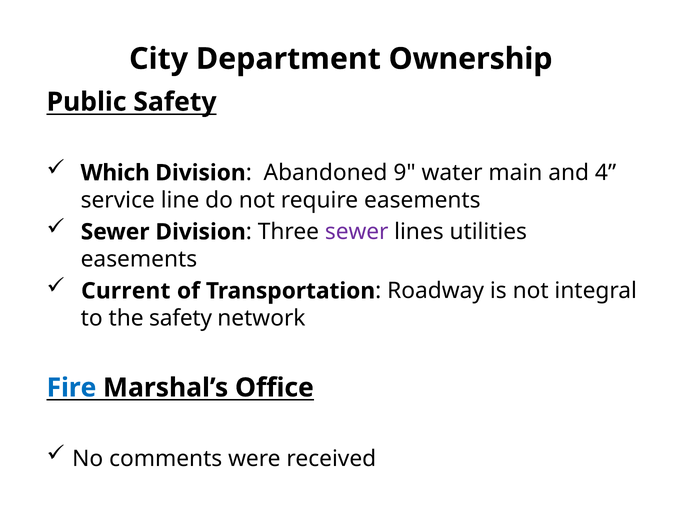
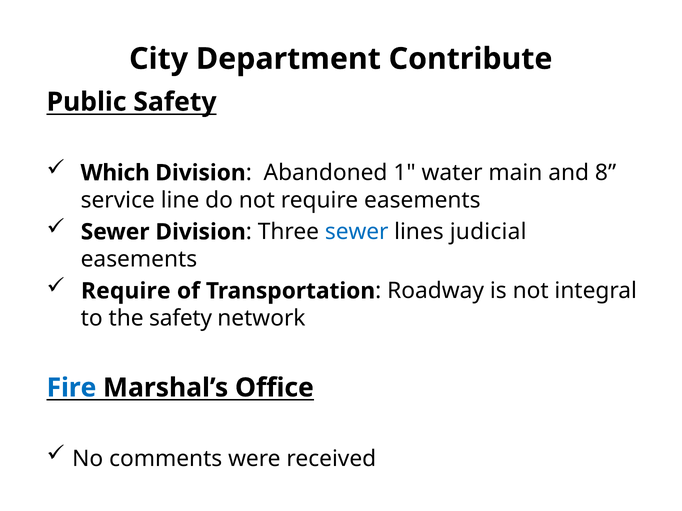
Ownership: Ownership -> Contribute (471, 59)
9: 9 -> 1 (405, 173)
4: 4 -> 8 (606, 173)
sewer colour: purple -> blue (357, 232)
utilities: utilities -> judicial (488, 232)
Current: Current -> Require (126, 291)
